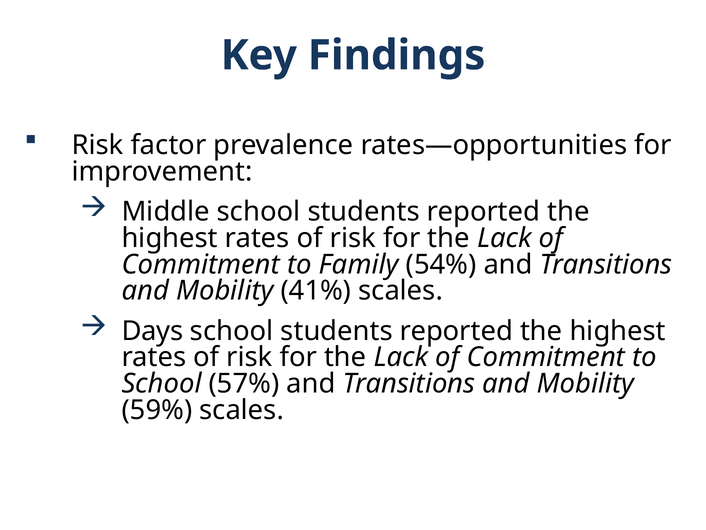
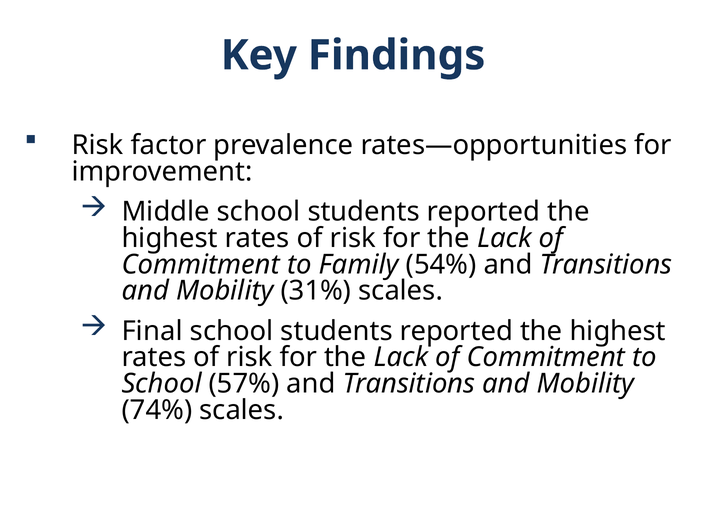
41%: 41% -> 31% (316, 291)
Days: Days -> Final (152, 331)
59%: 59% -> 74% (157, 410)
